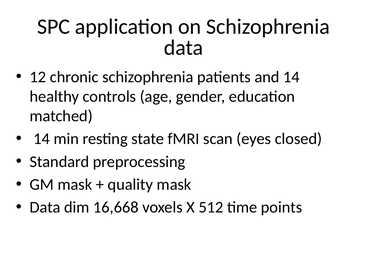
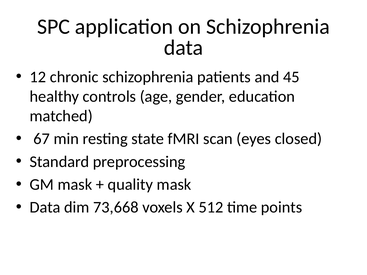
and 14: 14 -> 45 (291, 77)
14: 14 -> 67 (42, 139)
16,668: 16,668 -> 73,668 (116, 208)
